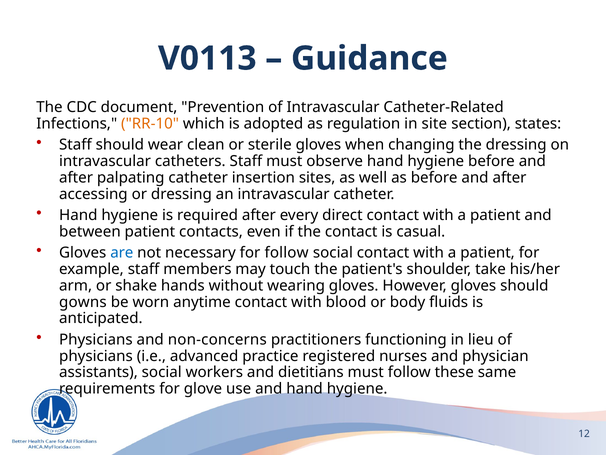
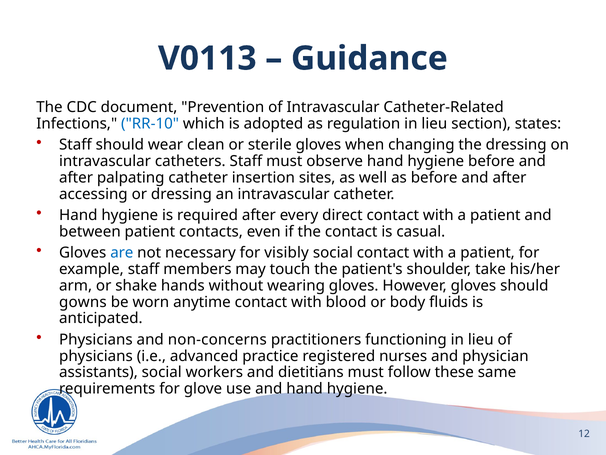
RR-10 colour: orange -> blue (150, 124)
regulation in site: site -> lieu (434, 124)
for follow: follow -> visibly (287, 253)
